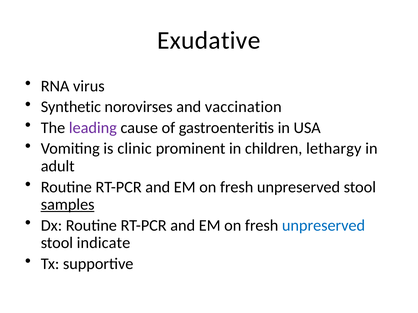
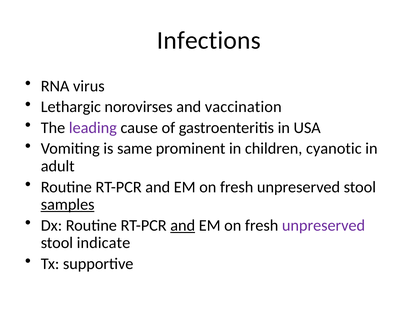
Exudative: Exudative -> Infections (209, 40)
Synthetic: Synthetic -> Lethargic (71, 107)
clinic: clinic -> same (135, 149)
lethargy: lethargy -> cyanotic (334, 149)
and underline: none -> present (183, 226)
unpreserved colour: blue -> purple (324, 226)
